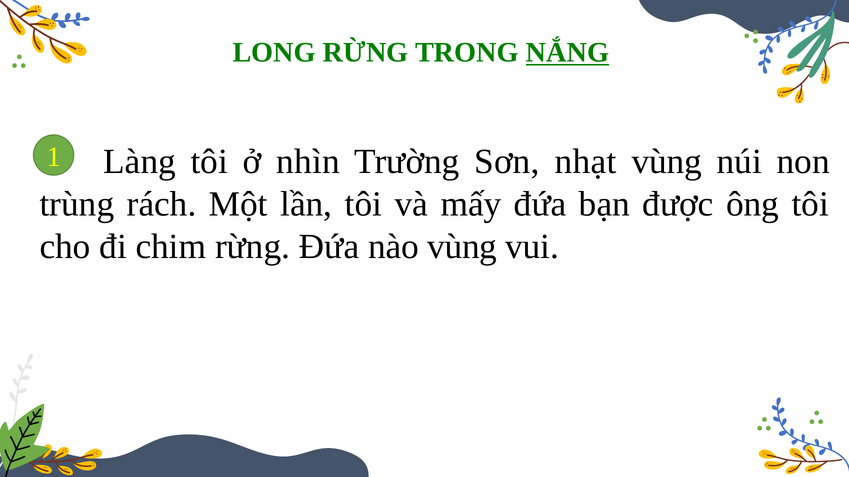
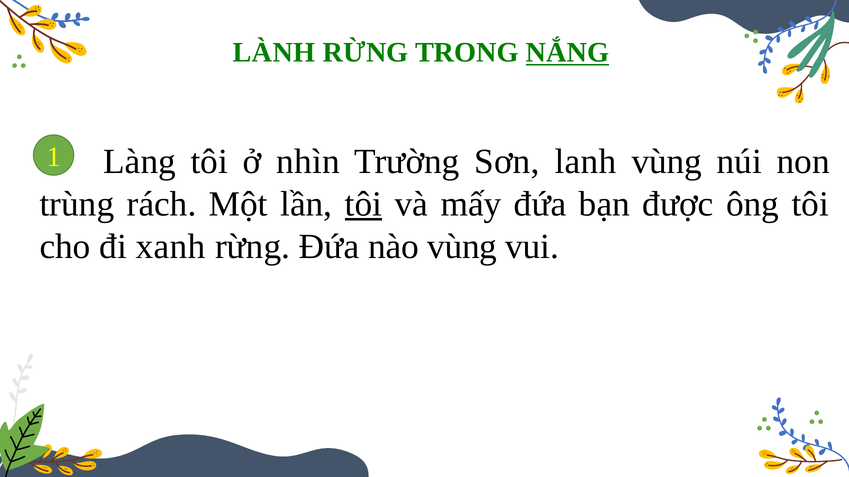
LONG: LONG -> LÀNH (274, 53)
nhạt: nhạt -> lanh (585, 162)
tôi underline: none -> present (363, 204)
chim: chim -> xanh (171, 247)
